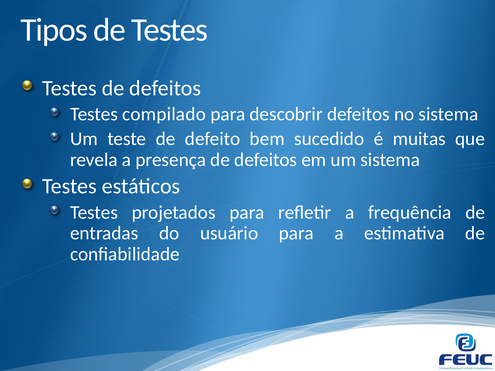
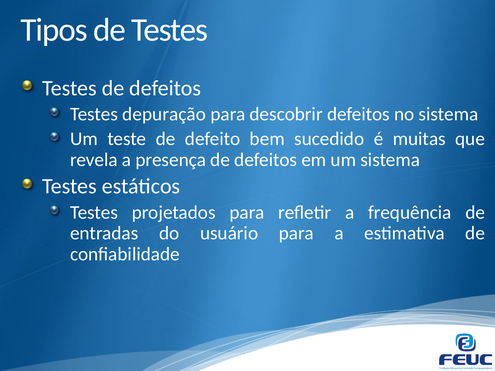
compilado: compilado -> depuração (164, 114)
